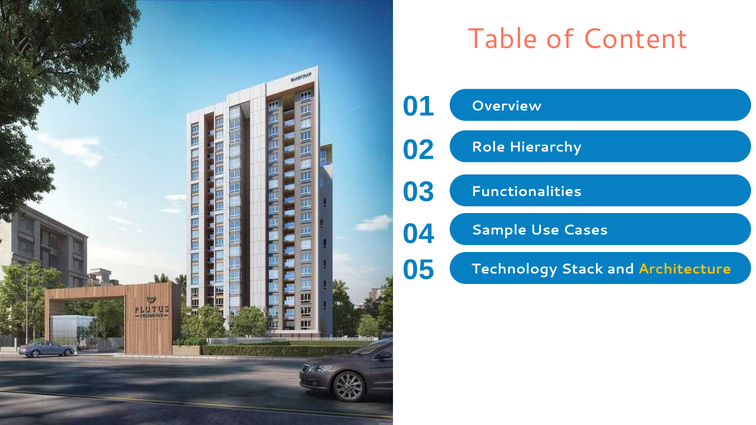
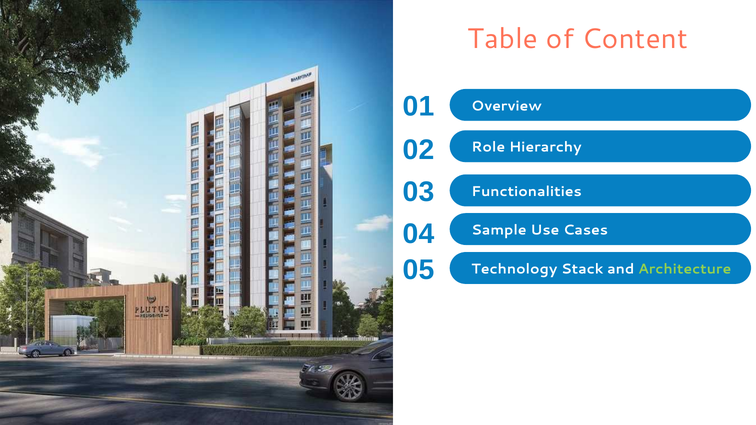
Architecture colour: yellow -> light green (685, 269)
